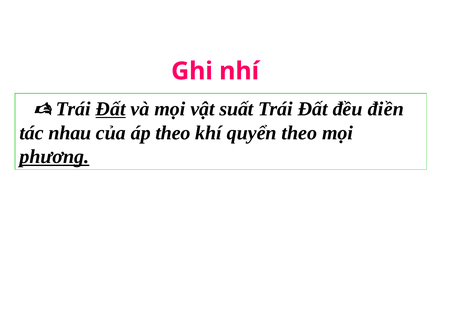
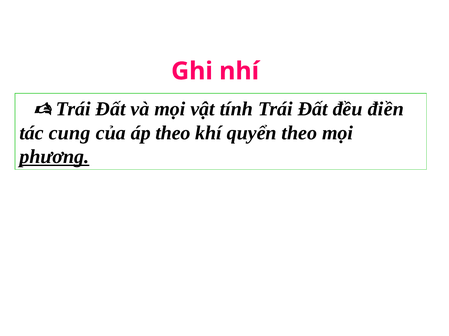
Đất underline: present -> none (111, 109)
suất: suất -> tính (236, 109)
nhau: nhau -> cung (70, 133)
